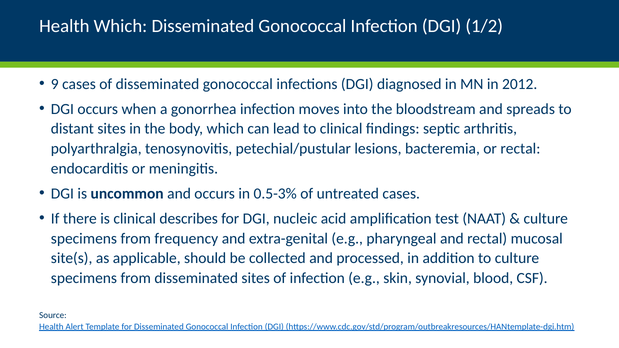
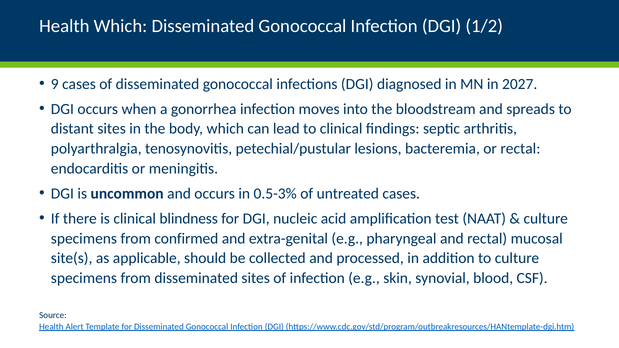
2012: 2012 -> 2027 (520, 84)
describes: describes -> blindness (189, 219)
frequency: frequency -> confirmed (186, 239)
